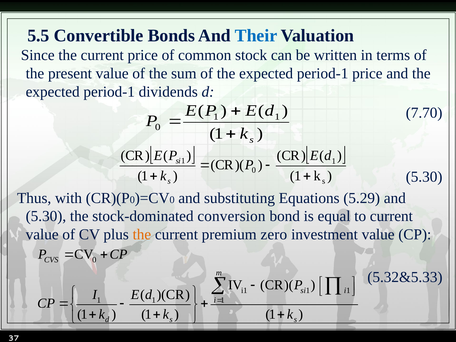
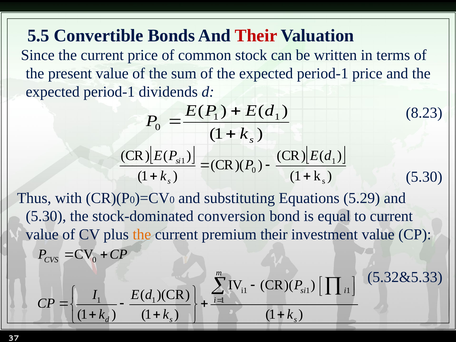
Their colour: blue -> red (256, 36)
7.70: 7.70 -> 8.23 (424, 113)
premium zero: zero -> their (274, 235)
